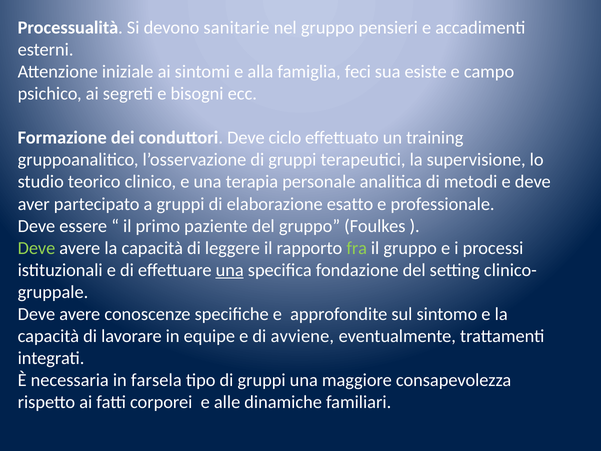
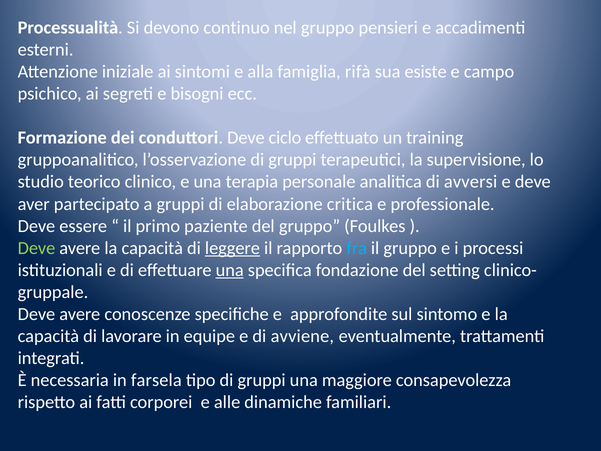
sanitarie: sanitarie -> continuo (237, 28)
feci: feci -> rifà (358, 72)
metodi: metodi -> avversi (471, 182)
esatto: esatto -> critica (350, 204)
leggere underline: none -> present (232, 248)
fra colour: light green -> light blue (357, 248)
